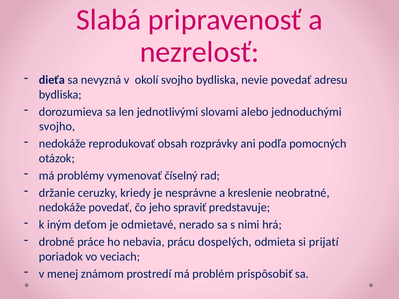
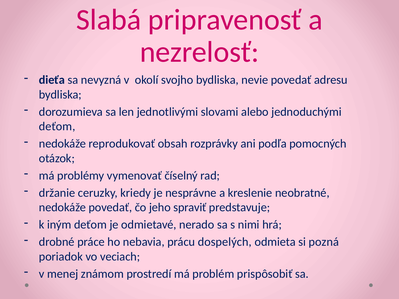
svojho: svojho -> deťom (57, 127)
prijatí: prijatí -> pozná (324, 242)
